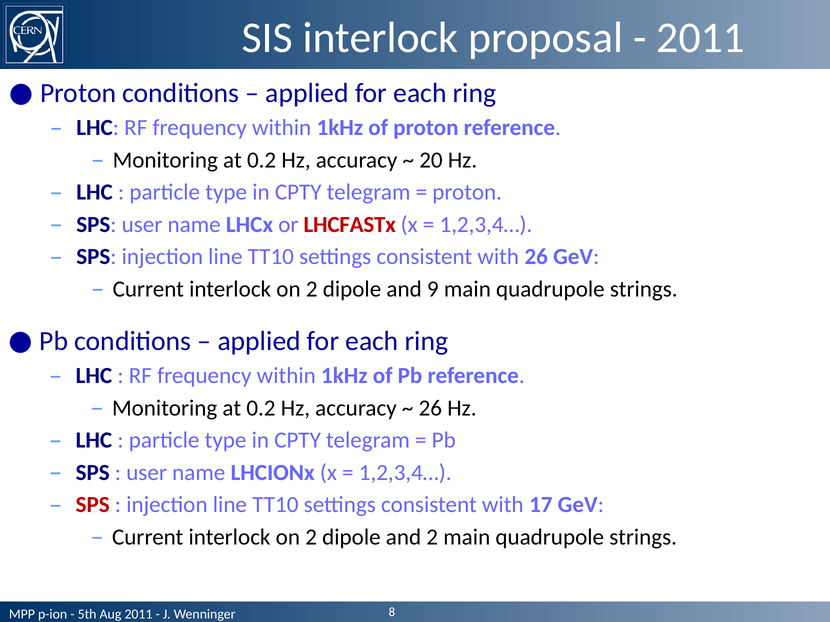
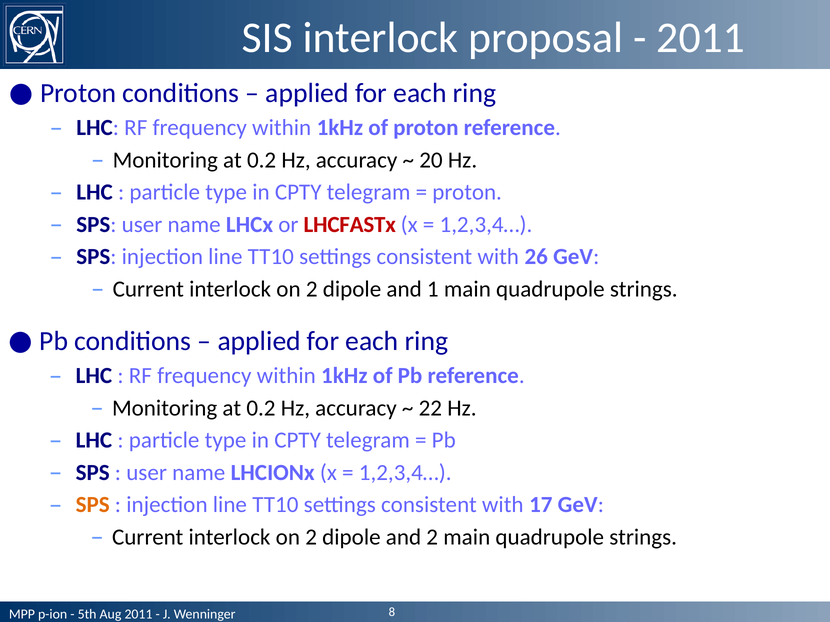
9: 9 -> 1 (433, 289)
26: 26 -> 22 (430, 408)
SPS colour: red -> orange (93, 505)
